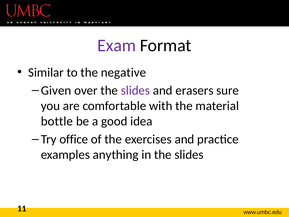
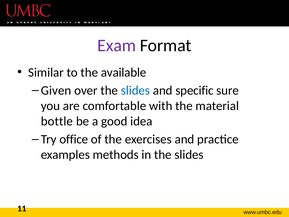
negative: negative -> available (124, 72)
slides colour: purple -> blue (135, 90)
erasers: erasers -> specific (194, 90)
anything: anything -> methods (116, 155)
